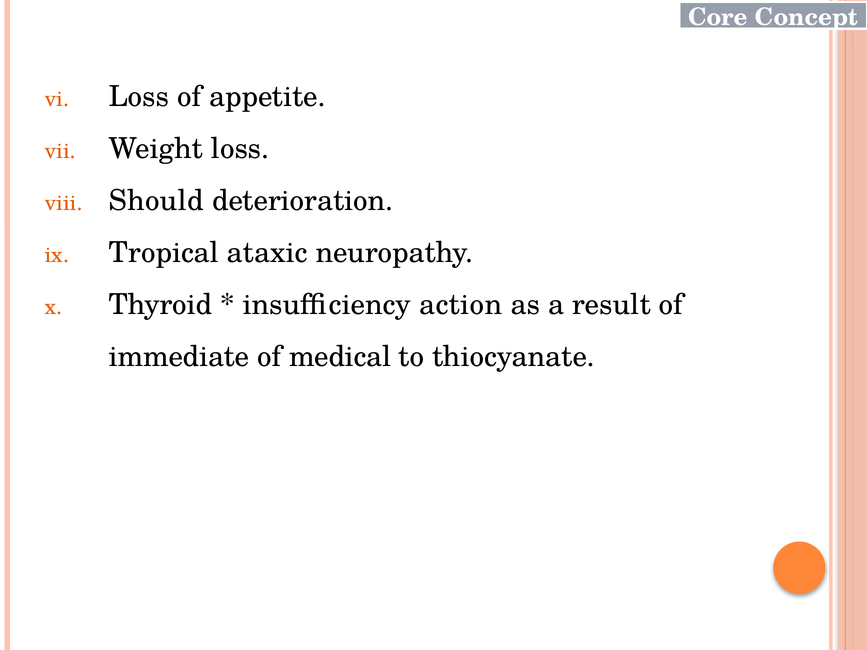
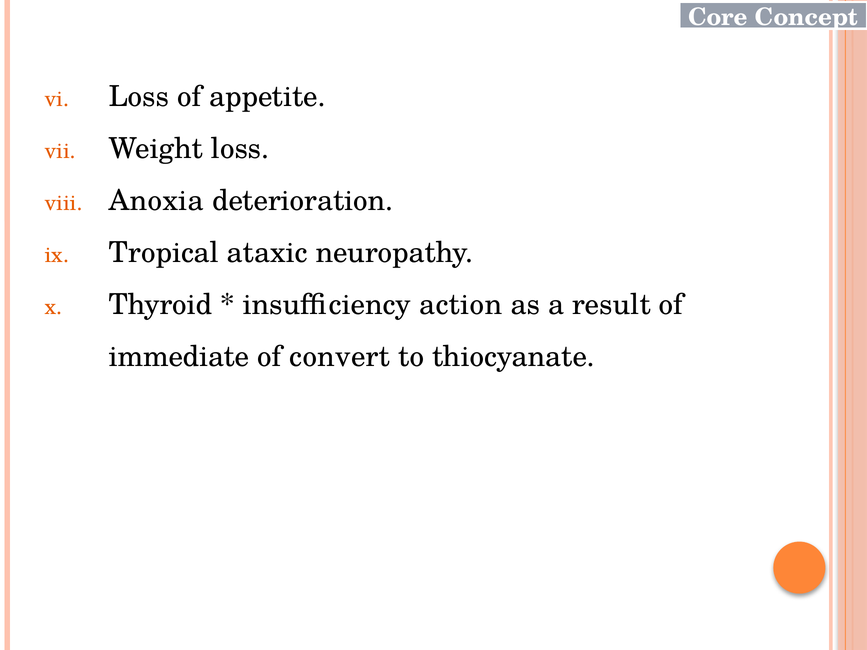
Should: Should -> Anoxia (156, 201)
medical: medical -> convert (340, 357)
